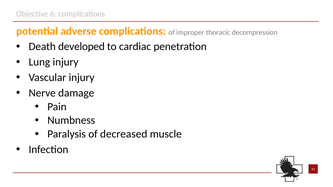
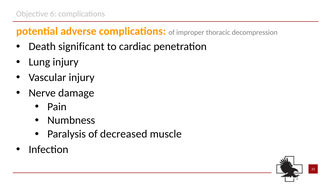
developed: developed -> significant (81, 47)
